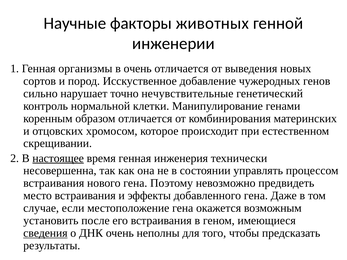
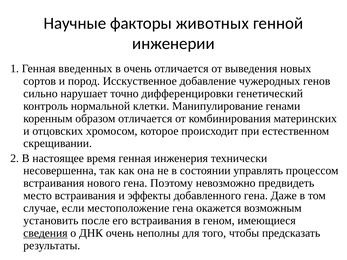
организмы: организмы -> введенных (85, 69)
нечувствительные: нечувствительные -> дифференцировки (187, 94)
настоящее underline: present -> none (58, 158)
